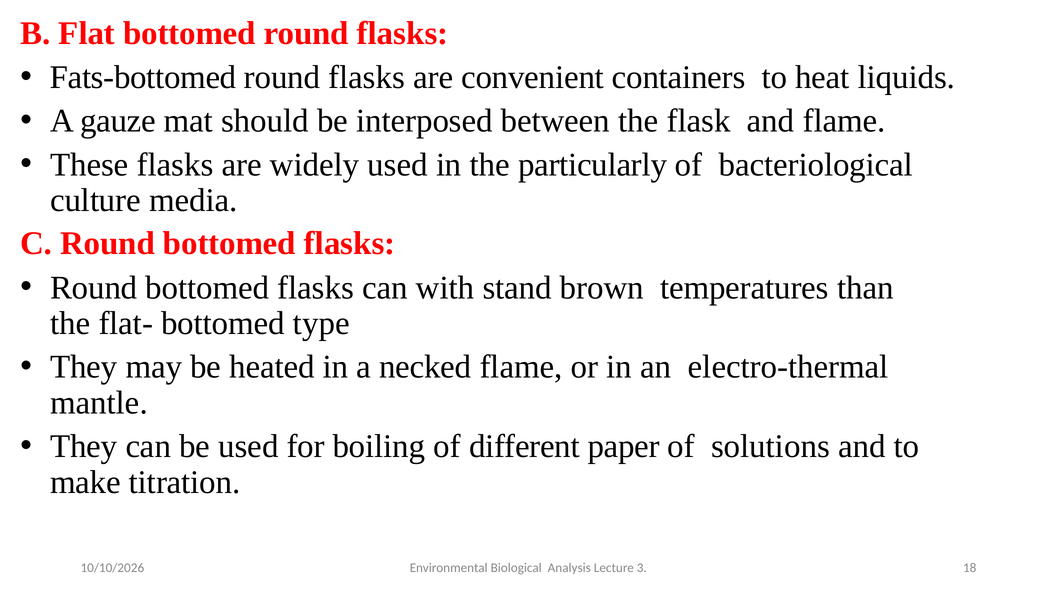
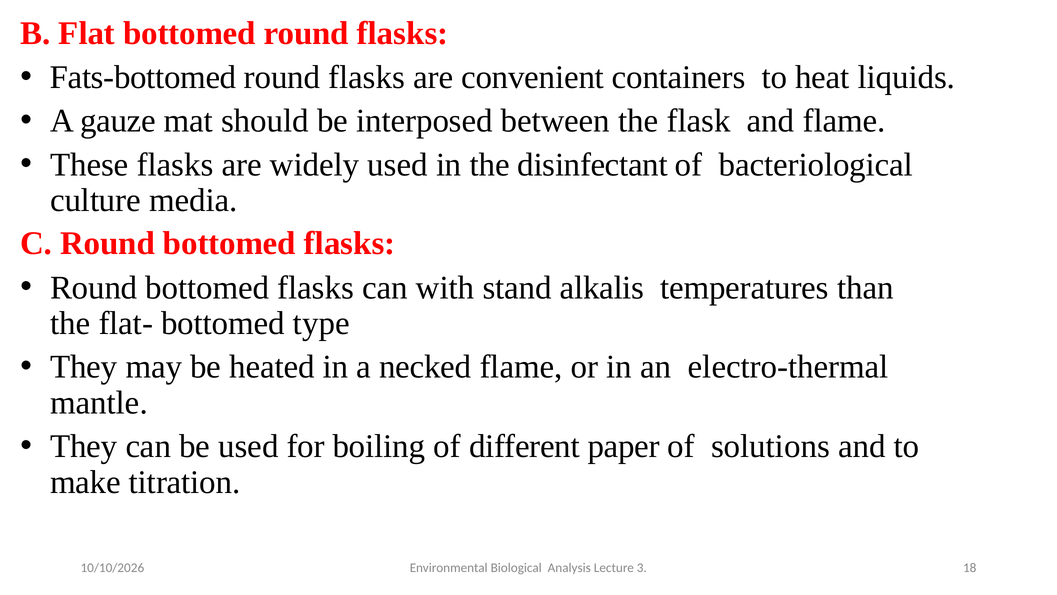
particularly: particularly -> disinfectant (593, 165)
brown: brown -> alkalis (602, 288)
